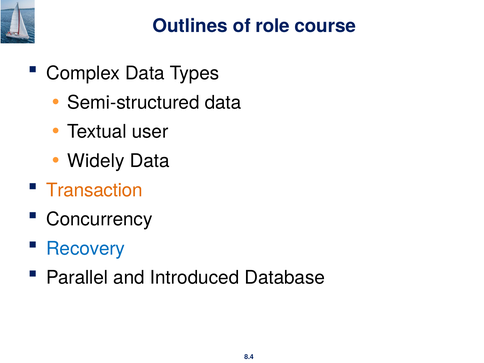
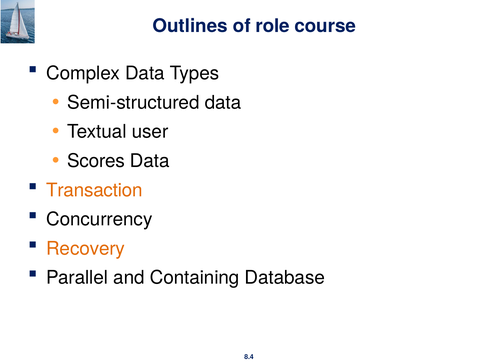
Widely: Widely -> Scores (96, 161)
Recovery colour: blue -> orange (86, 249)
Introduced: Introduced -> Containing (195, 278)
